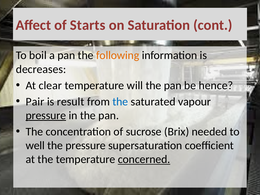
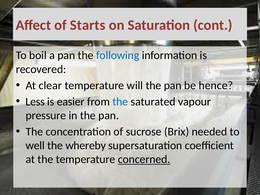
following colour: orange -> blue (118, 55)
decreases: decreases -> recovered (41, 69)
Pair: Pair -> Less (35, 102)
result: result -> easier (71, 102)
pressure underline: present -> none (46, 115)
the pressure: pressure -> whereby (86, 146)
